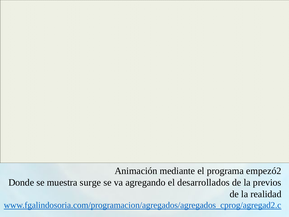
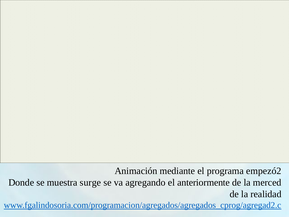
desarrollados: desarrollados -> anteriormente (204, 182)
previos: previos -> merced (267, 182)
